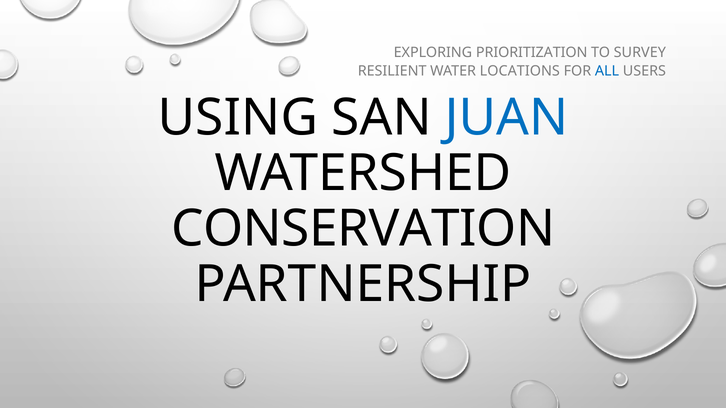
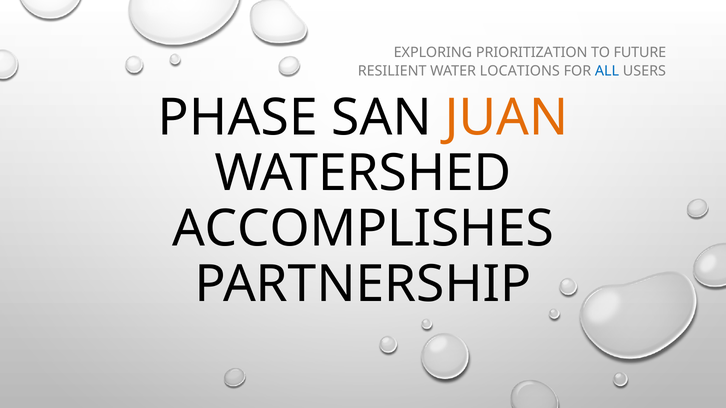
SURVEY: SURVEY -> FUTURE (640, 52)
USING: USING -> PHASE (238, 118)
JUAN colour: blue -> orange (507, 118)
CONSERVATION: CONSERVATION -> ACCOMPLISHES (363, 229)
